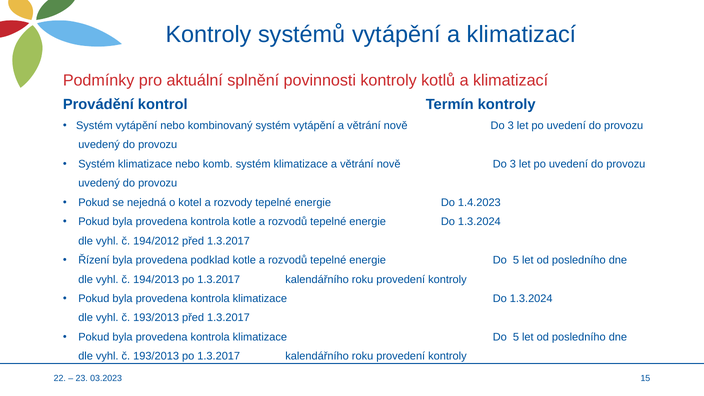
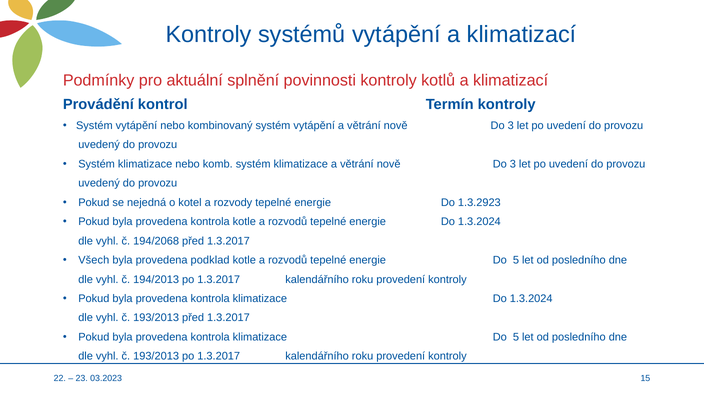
1.4.2023: 1.4.2023 -> 1.3.2923 (479, 202)
194/2012: 194/2012 -> 194/2068 (156, 241)
Řízení: Řízení -> Všech (94, 260)
